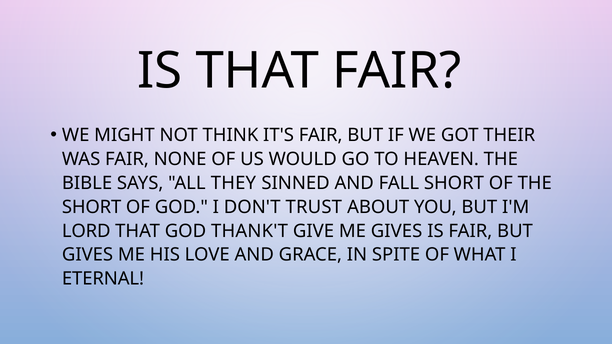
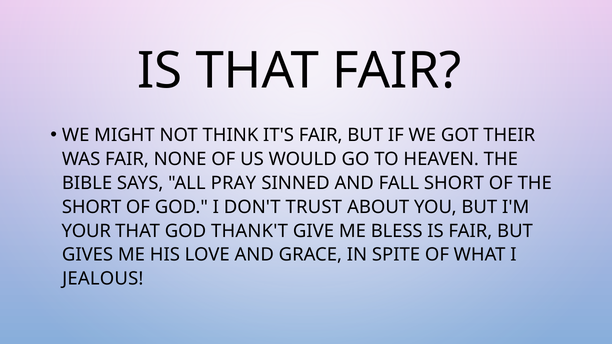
THEY: THEY -> PRAY (233, 183)
LORD: LORD -> YOUR (86, 231)
ME GIVES: GIVES -> BLESS (397, 231)
ETERNAL: ETERNAL -> JEALOUS (103, 279)
